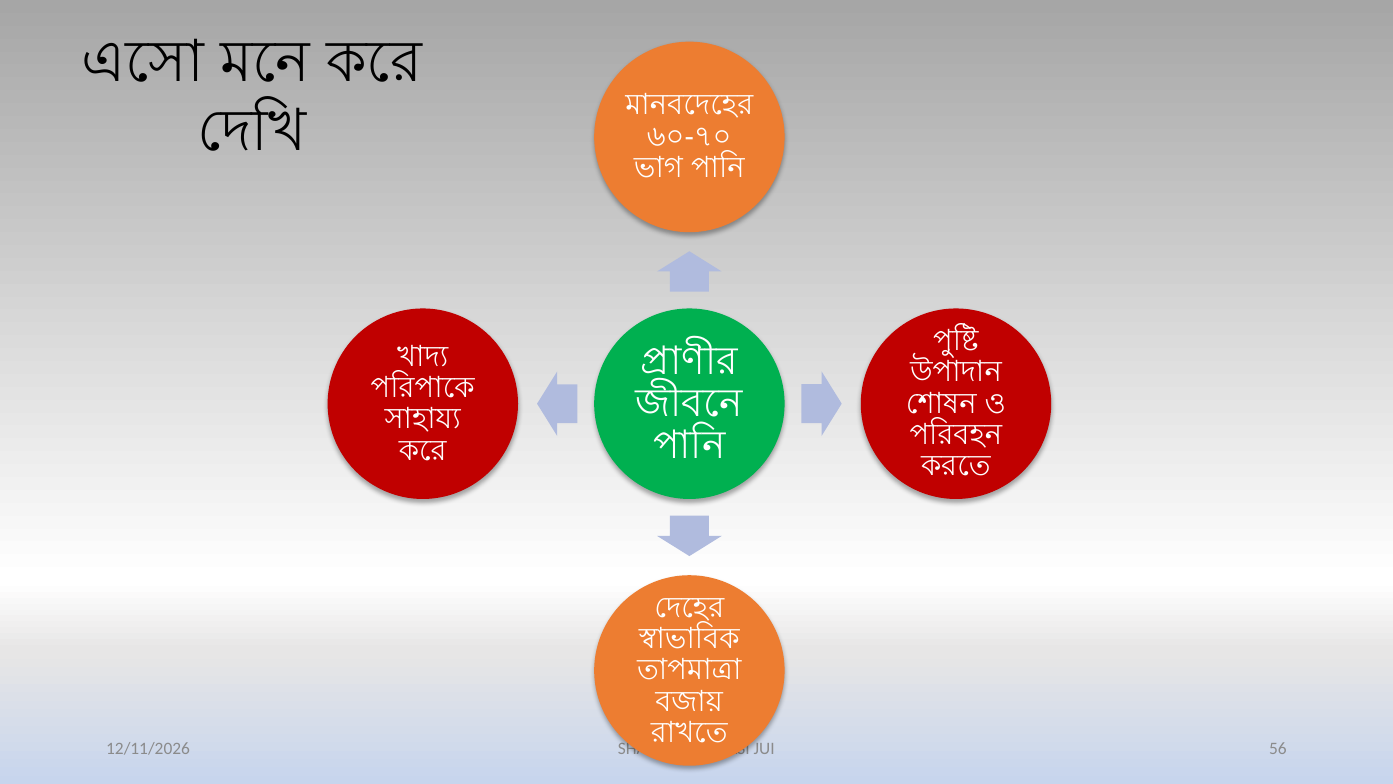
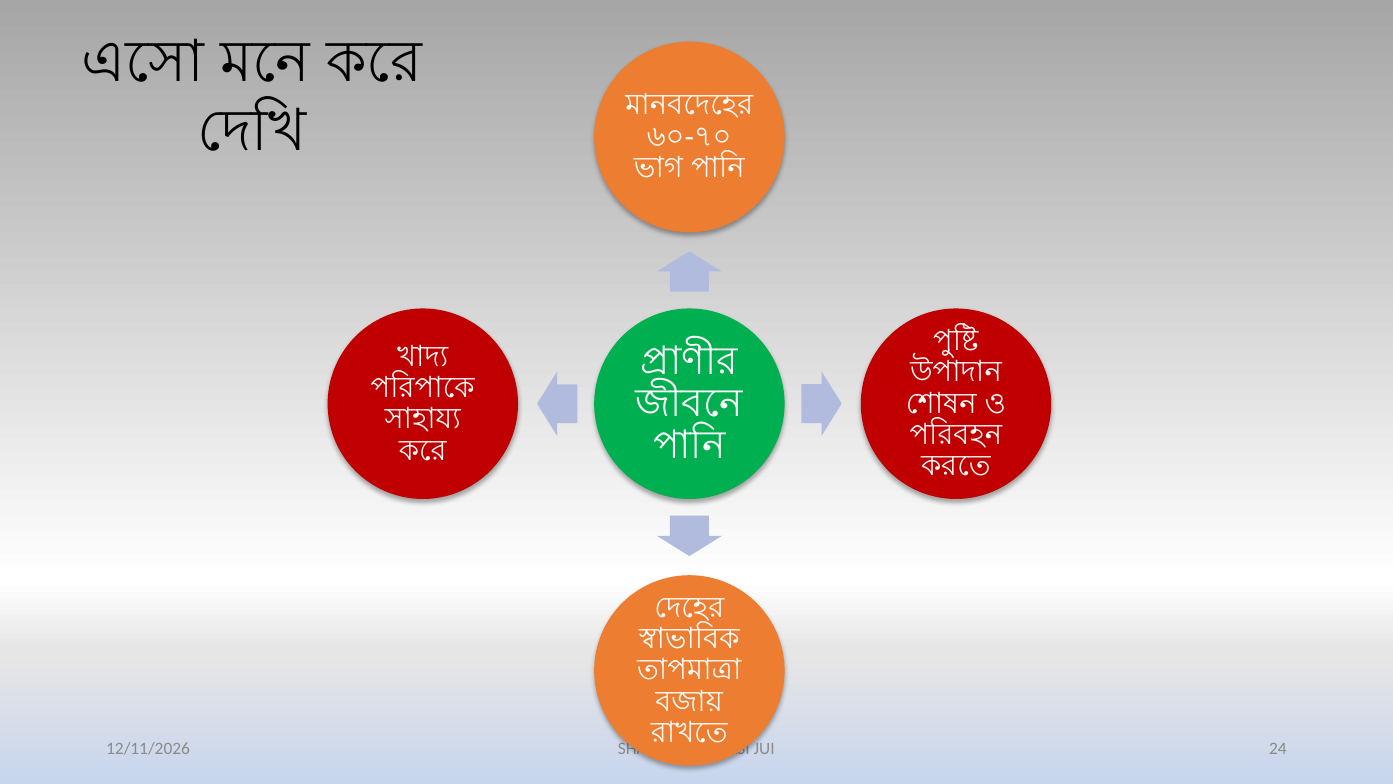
56: 56 -> 24 (1278, 748)
